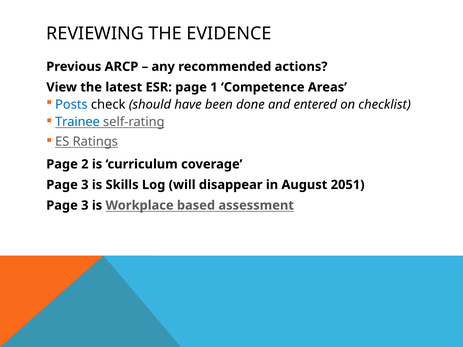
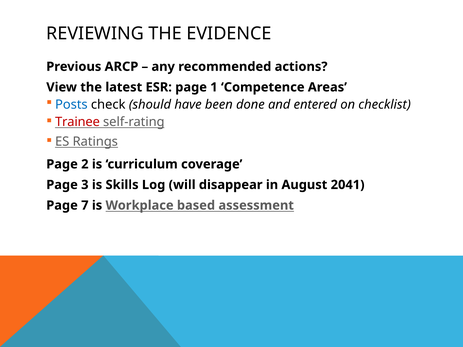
Trainee colour: blue -> red (77, 122)
2051: 2051 -> 2041 (348, 185)
3: 3 -> 7 (85, 206)
